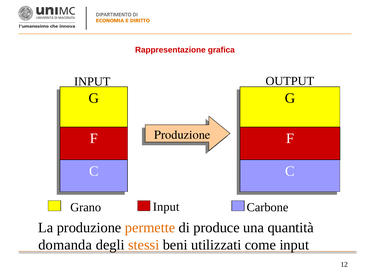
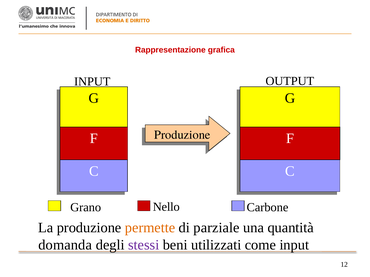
Grano Input: Input -> Nello (166, 207)
produce: produce -> parziale (217, 228)
stessi colour: orange -> purple (144, 245)
